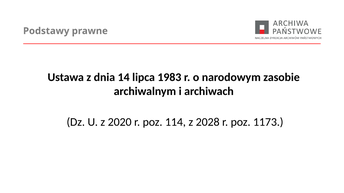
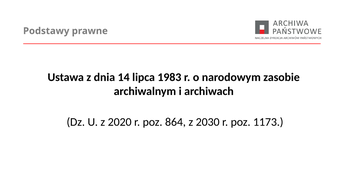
114: 114 -> 864 (175, 122)
2028: 2028 -> 2030 (208, 122)
